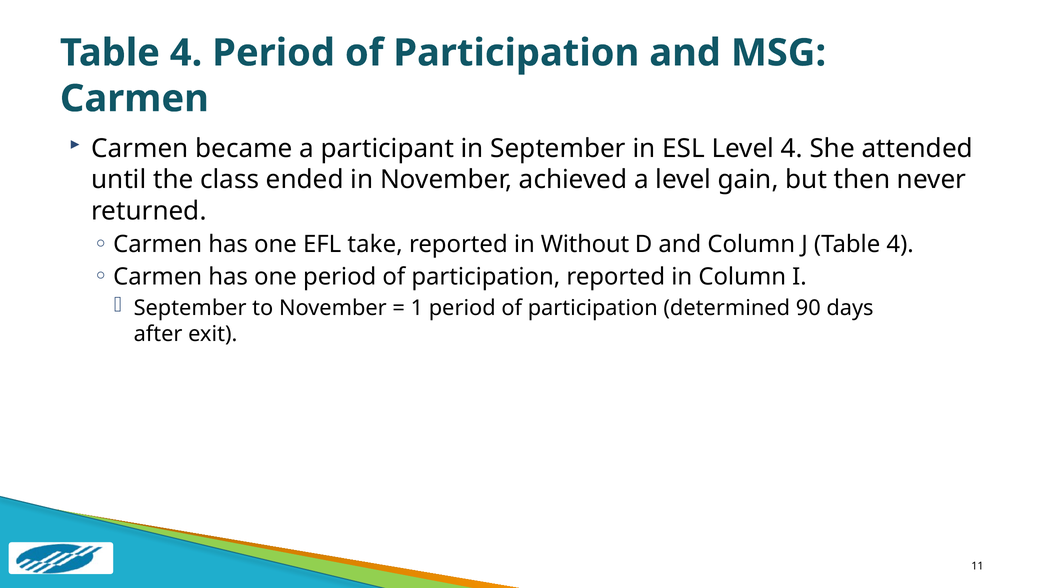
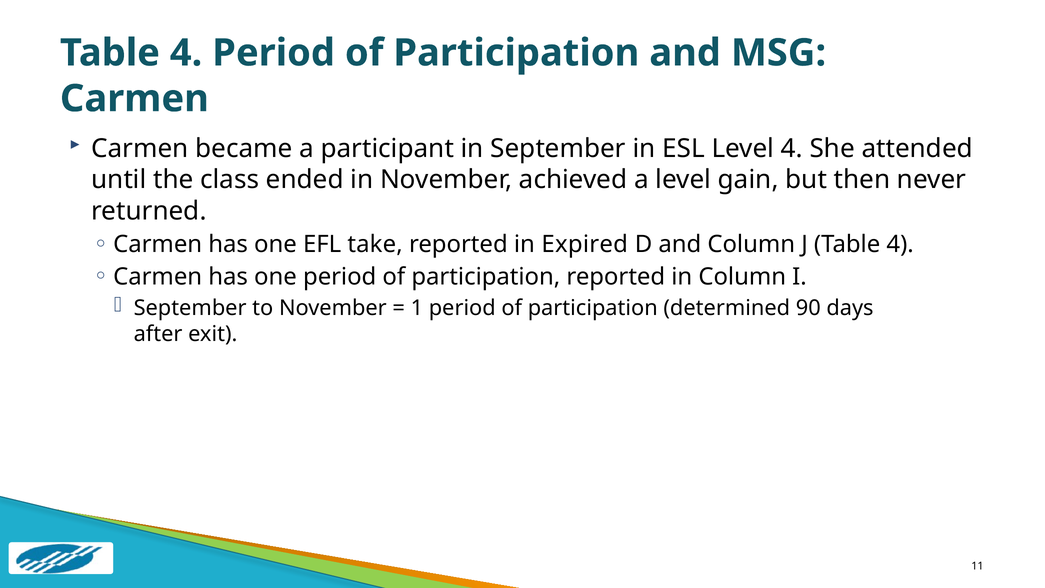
Without: Without -> Expired (585, 244)
